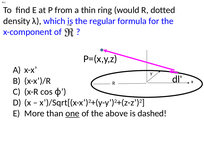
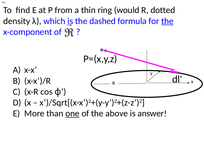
regular: regular -> dashed (103, 21)
the underline: none -> present (167, 21)
dashed: dashed -> answer (152, 114)
